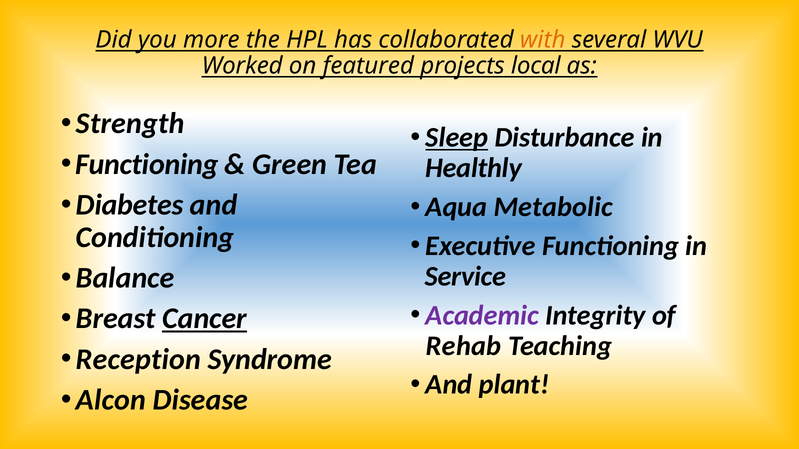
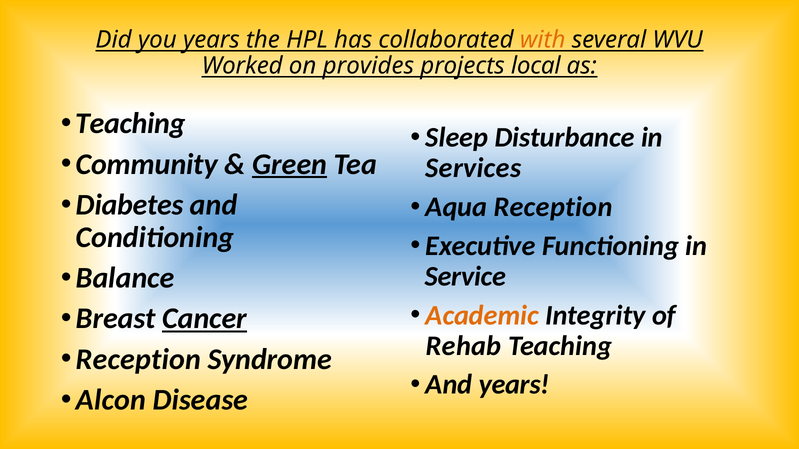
you more: more -> years (211, 40)
featured: featured -> provides (368, 66)
Strength: Strength -> Teaching (131, 124)
Sleep underline: present -> none (457, 138)
Functioning: Functioning -> Community (147, 164)
Green underline: none -> present (290, 164)
Healthly: Healthly -> Services (473, 168)
Aqua Metabolic: Metabolic -> Reception (553, 207)
Academic colour: purple -> orange (482, 315)
And plant: plant -> years (514, 385)
